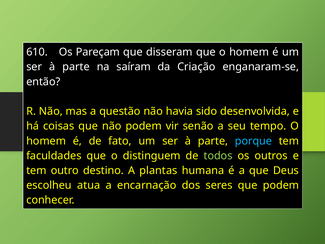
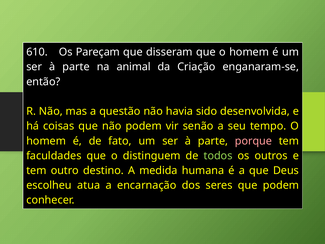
saíram: saíram -> animal (134, 67)
porque colour: light blue -> pink (253, 141)
plantas: plantas -> medida (158, 170)
